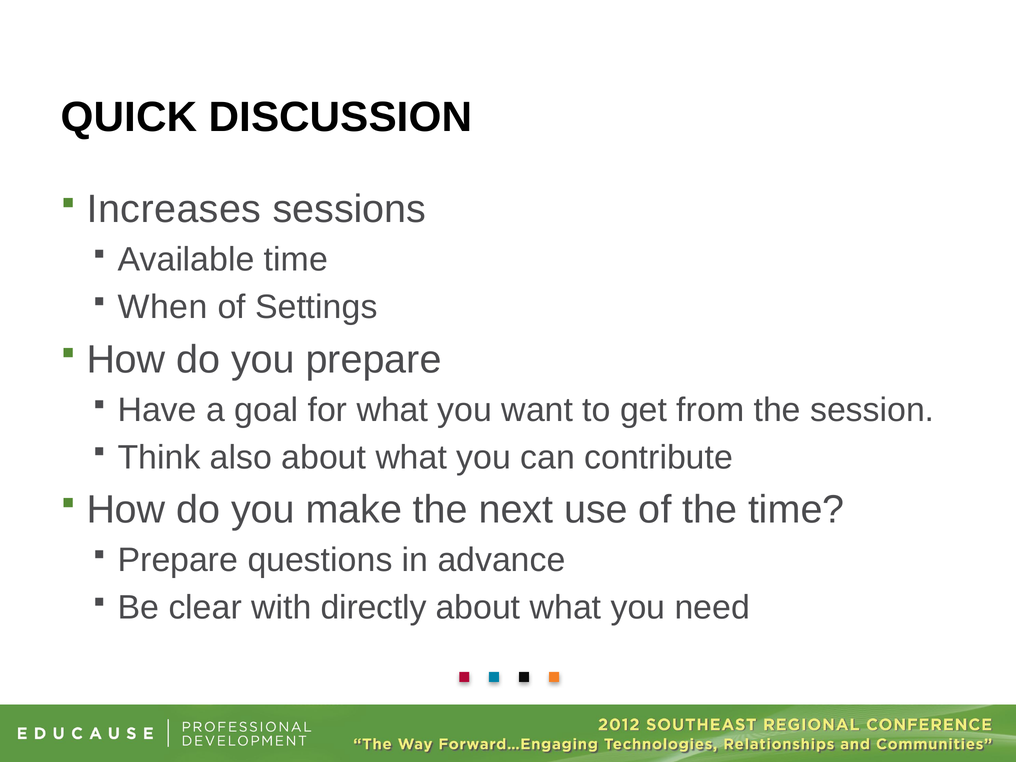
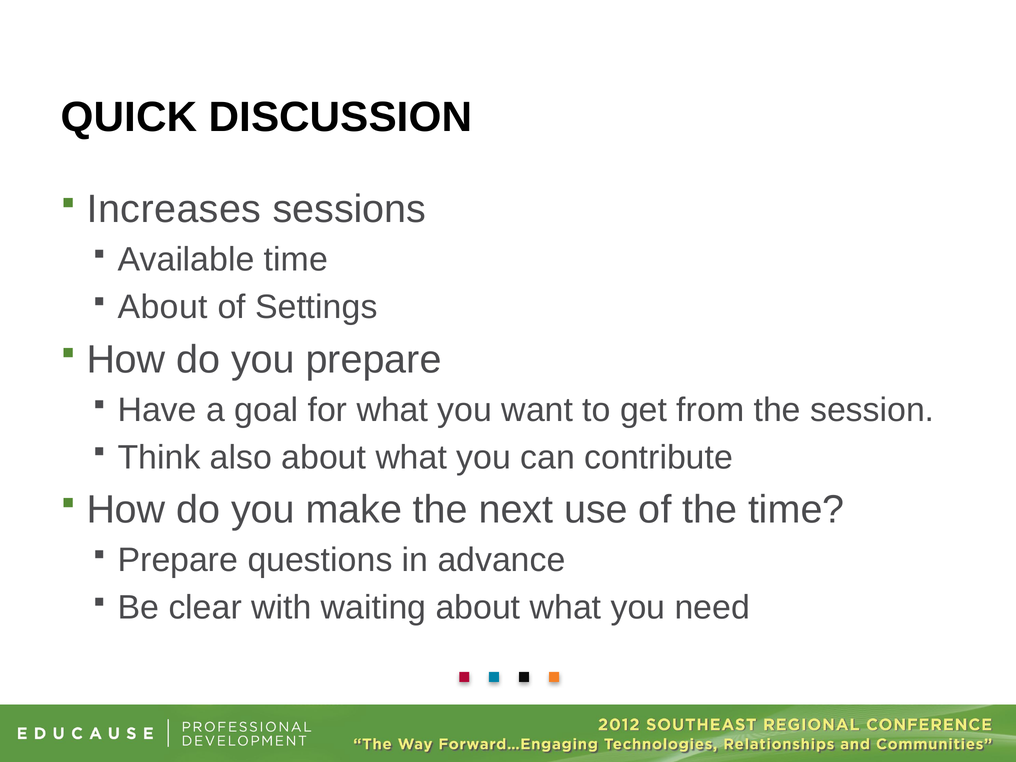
When: When -> About (163, 307)
directly: directly -> waiting (374, 608)
